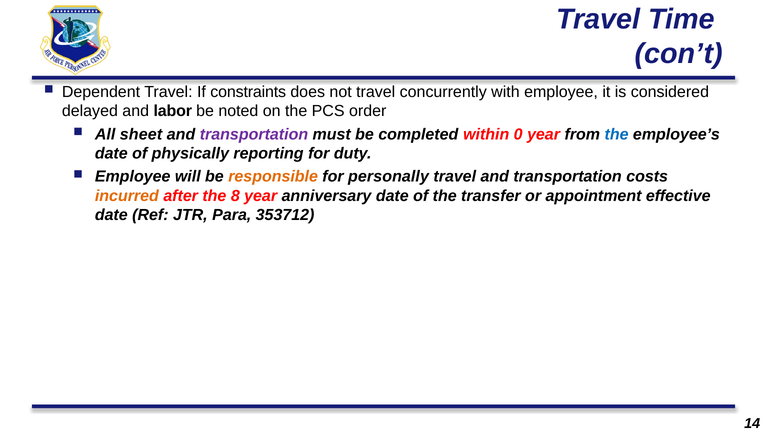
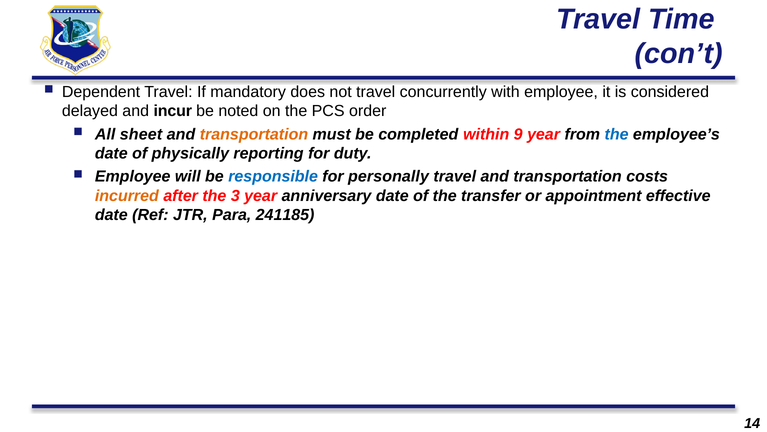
constraints: constraints -> mandatory (248, 92)
labor: labor -> incur (173, 111)
transportation colour: purple -> orange (254, 134)
0: 0 -> 9 (518, 134)
responsible colour: orange -> blue (273, 176)
8: 8 -> 3 (235, 196)
353712: 353712 -> 241185 (285, 215)
